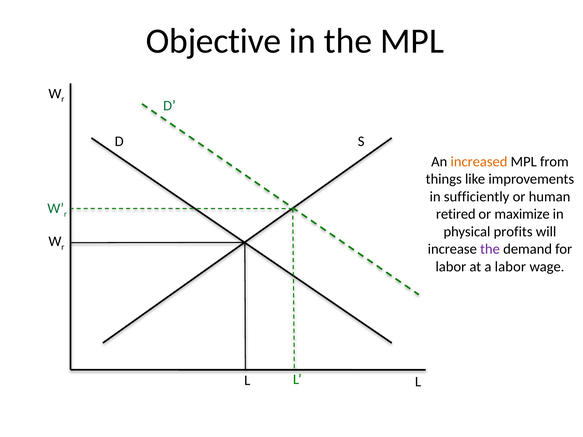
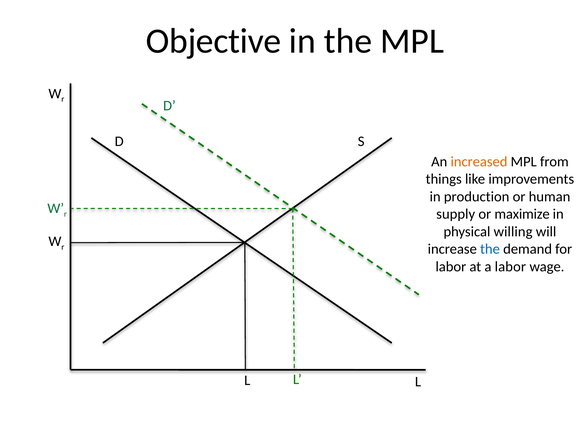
sufficiently: sufficiently -> production (477, 197)
retired: retired -> supply (456, 214)
profits: profits -> willing (513, 232)
the colour: purple -> blue (490, 249)
